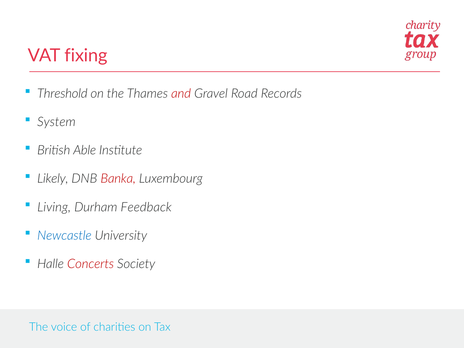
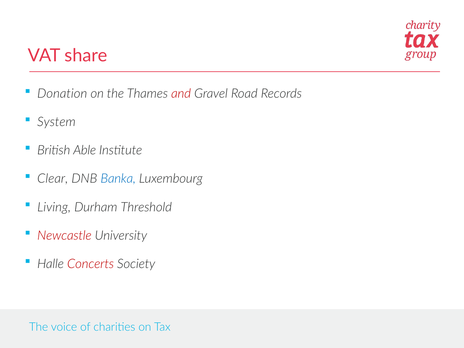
fixing: fixing -> share (86, 56)
Threshold: Threshold -> Donation (62, 94)
Likely: Likely -> Clear (53, 179)
Banka colour: red -> blue (118, 179)
Feedback: Feedback -> Threshold (146, 207)
Newcastle colour: blue -> red (64, 235)
